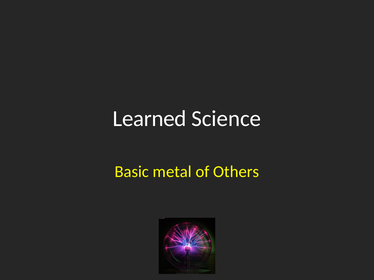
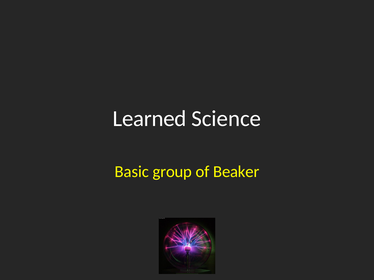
metal: metal -> group (172, 172)
Others: Others -> Beaker (236, 172)
